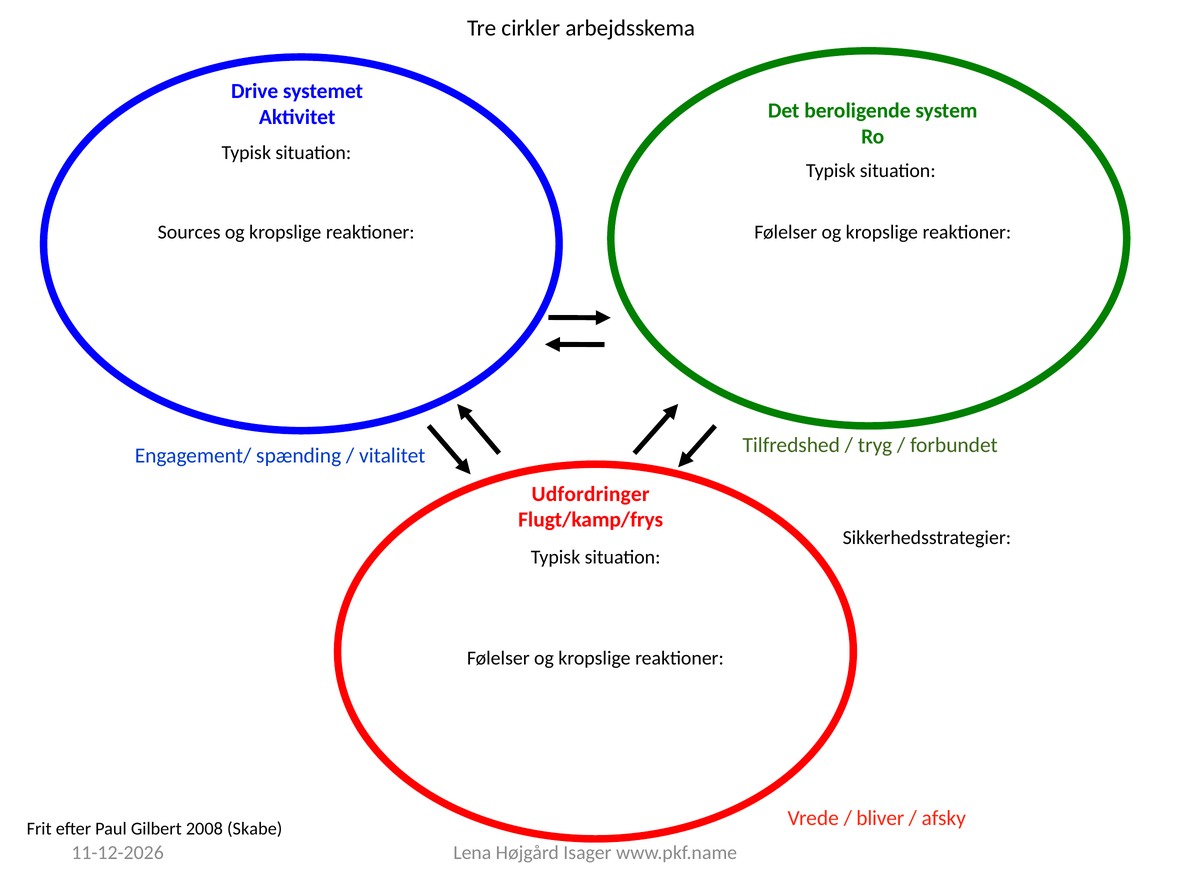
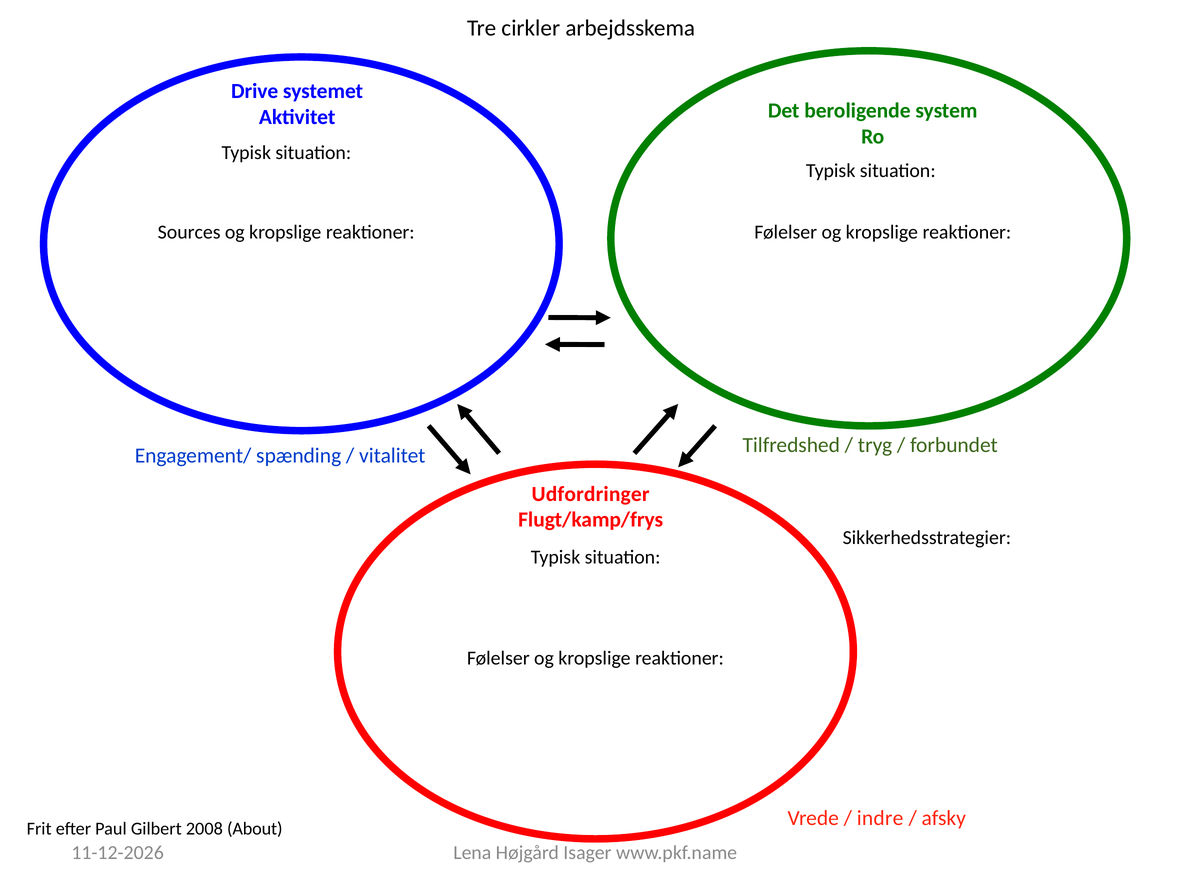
bliver: bliver -> indre (880, 818)
Skabe: Skabe -> About (255, 829)
